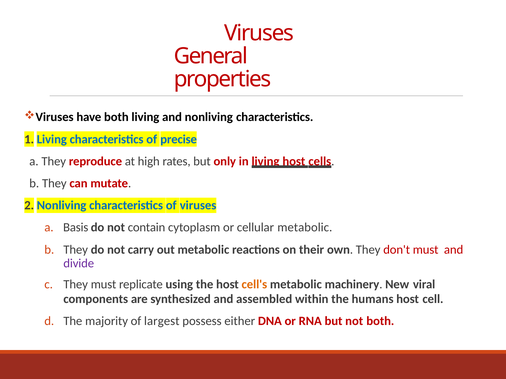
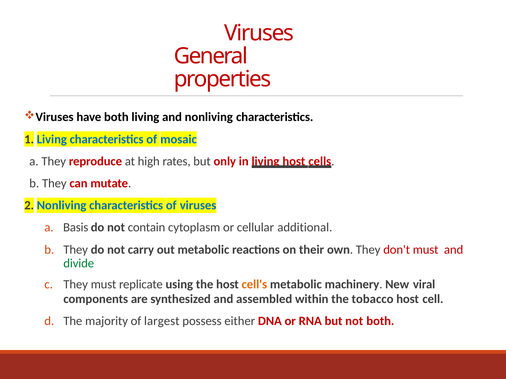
precise: precise -> mosaic (179, 139)
cellular metabolic: metabolic -> additional (305, 228)
divide colour: purple -> green (79, 264)
humans: humans -> tobacco (373, 299)
